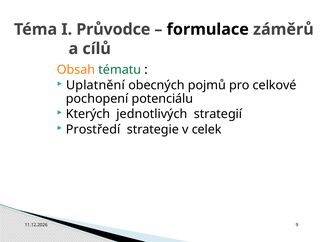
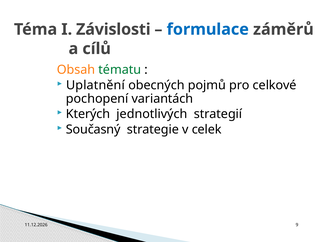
Průvodce: Průvodce -> Závislosti (113, 29)
formulace colour: black -> blue (208, 29)
potenciálu: potenciálu -> variantách (162, 99)
Prostředí: Prostředí -> Současný (93, 130)
